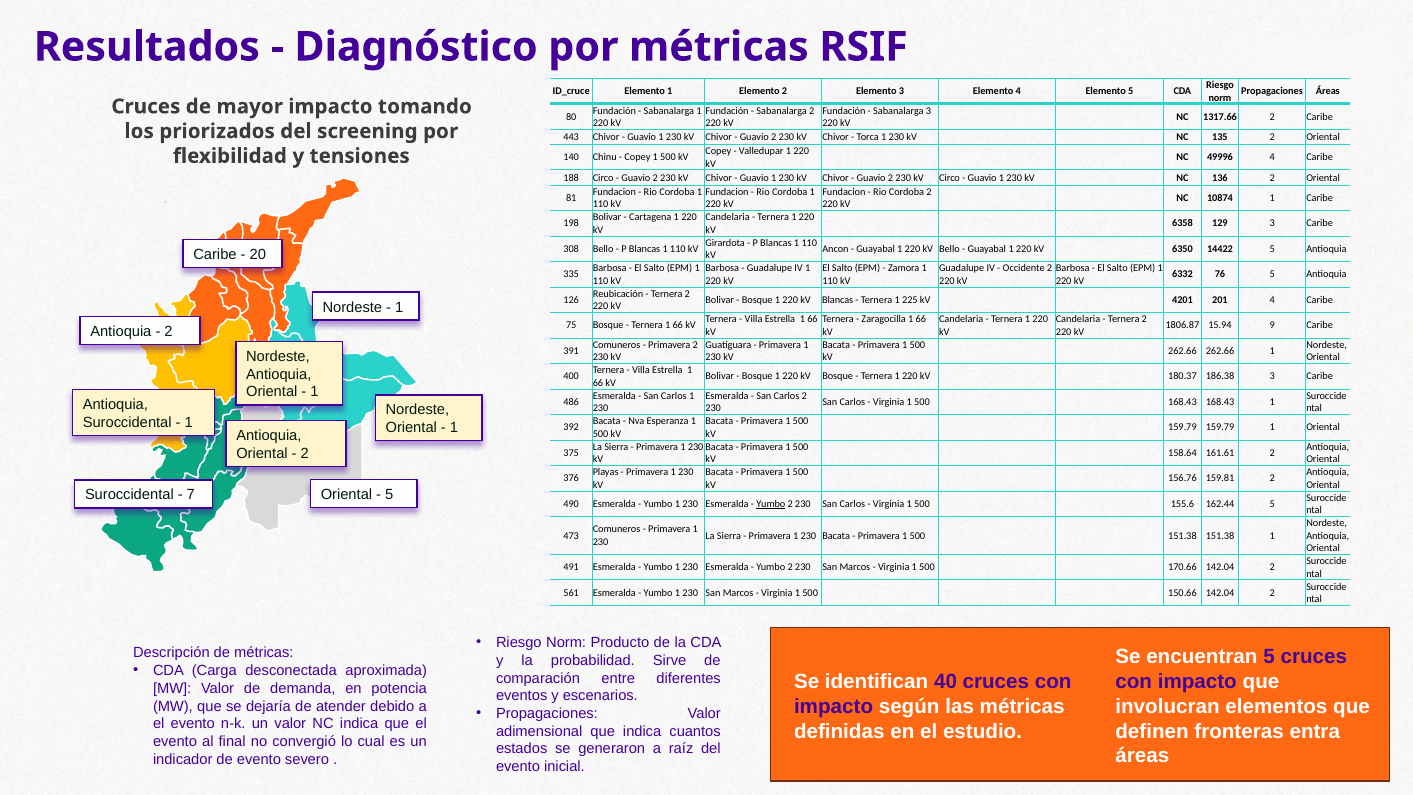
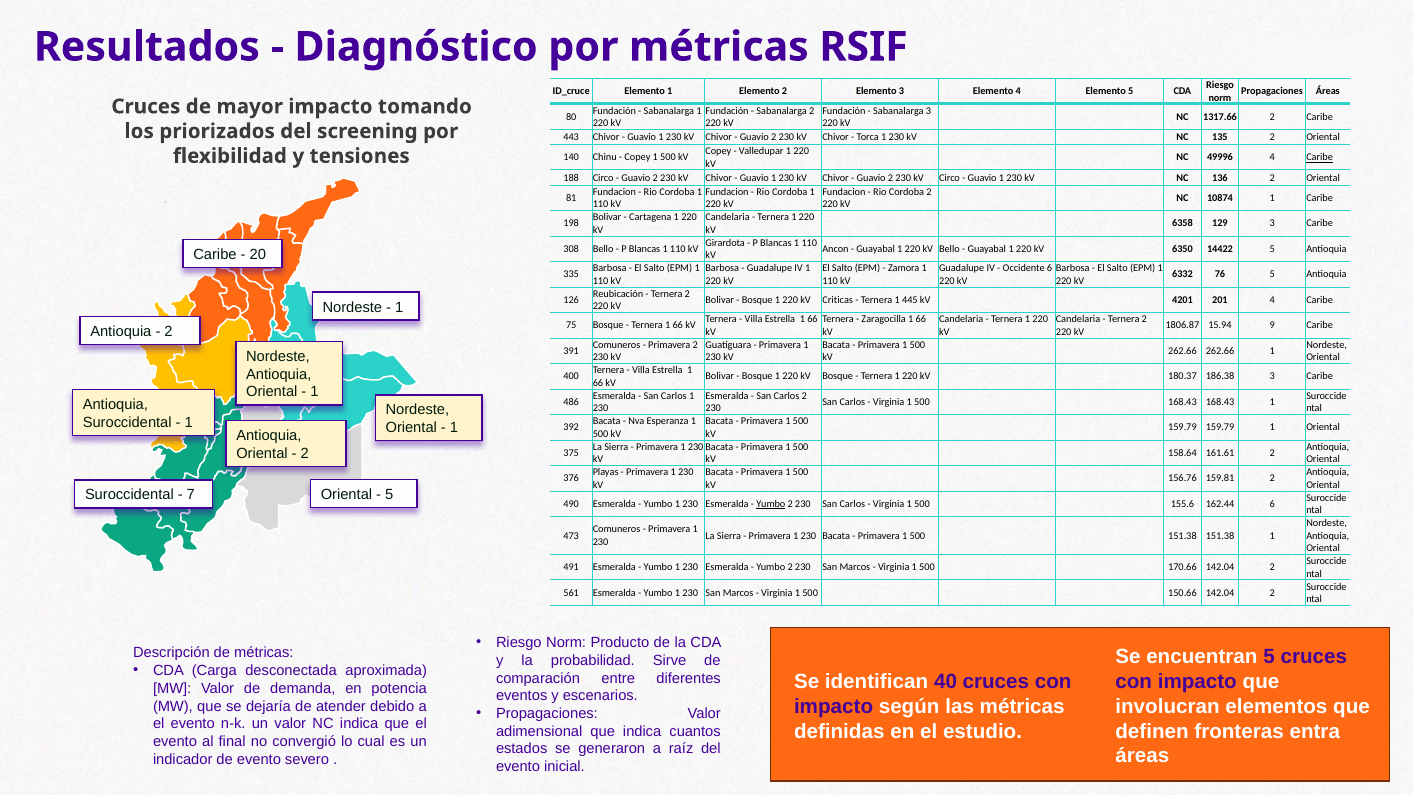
Caribe underline: none -> present (1320, 157)
Occidente 2: 2 -> 6 (1050, 268)
kV Blancas: Blancas -> Criticas (838, 300)
225: 225 -> 445 (910, 300)
162.44 5: 5 -> 6 (1272, 504)
